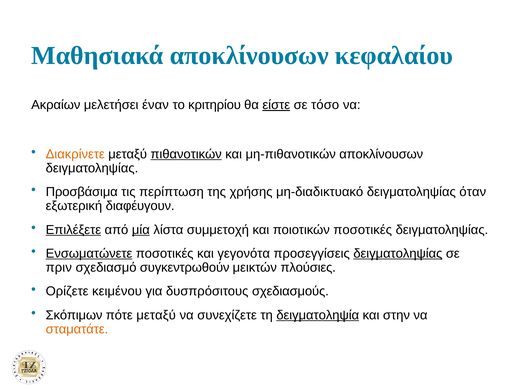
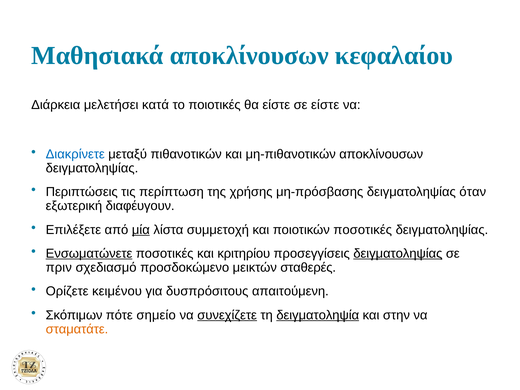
Ακραίων: Ακραίων -> Διάρκεια (56, 105)
έναν: έναν -> κατά (155, 105)
κριτηρίου: κριτηρίου -> ποιοτικές (215, 105)
είστε underline: present -> none (276, 105)
σε τόσο: τόσο -> είστε (325, 105)
Διακρίνετε colour: orange -> blue (75, 154)
πιθανοτικών underline: present -> none (186, 154)
Προσβάσιμα: Προσβάσιμα -> Περιπτώσεις (82, 192)
μη-διαδικτυακό: μη-διαδικτυακό -> μη-πρόσβασης (320, 192)
Επιλέξετε underline: present -> none (73, 230)
γεγονότα: γεγονότα -> κριτηρίου (244, 253)
συγκεντρωθούν: συγκεντρωθούν -> προσδοκώμενο (185, 268)
πλούσιες: πλούσιες -> σταθερές (308, 268)
σχεδιασμούς: σχεδιασμούς -> απαιτούμενη (290, 291)
πότε μεταξύ: μεταξύ -> σημείο (156, 315)
συνεχίζετε underline: none -> present (227, 315)
